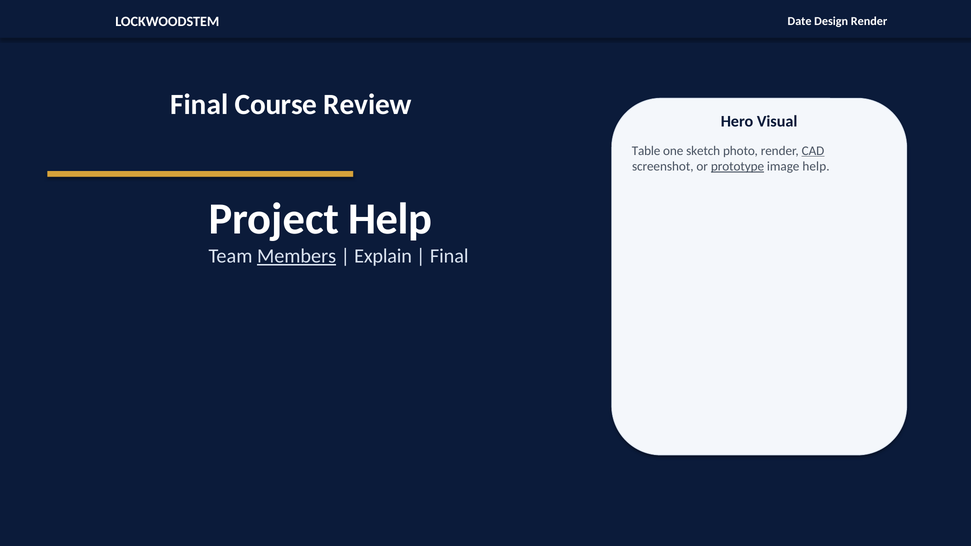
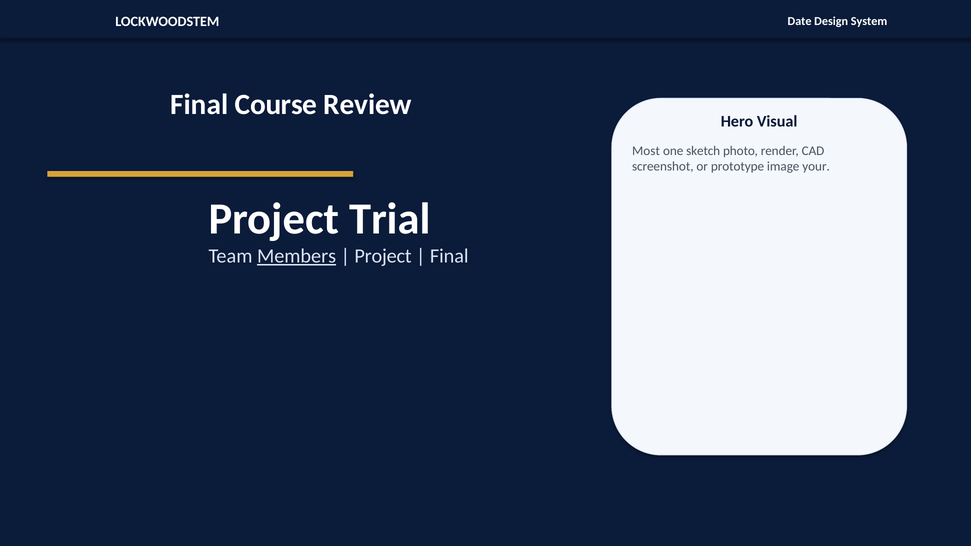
Design Render: Render -> System (869, 21)
Table: Table -> Most (646, 151)
CAD underline: present -> none (813, 151)
prototype underline: present -> none (737, 167)
image help: help -> your (816, 167)
Project Help: Help -> Trial (390, 219)
Explain: Explain -> Project (383, 256)
